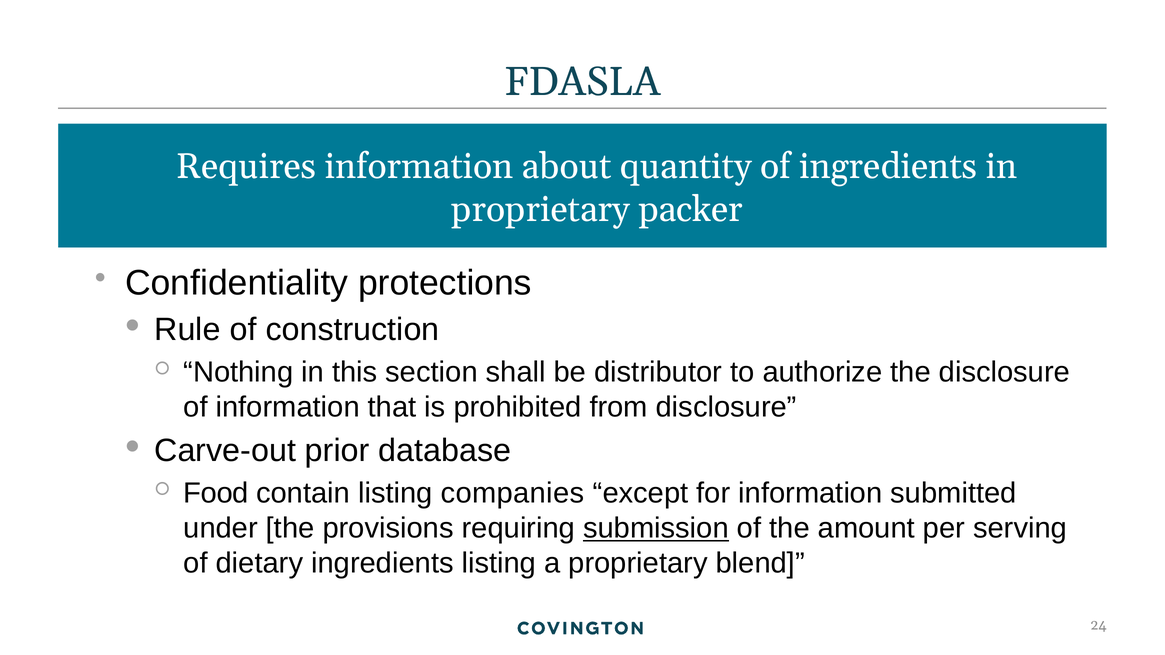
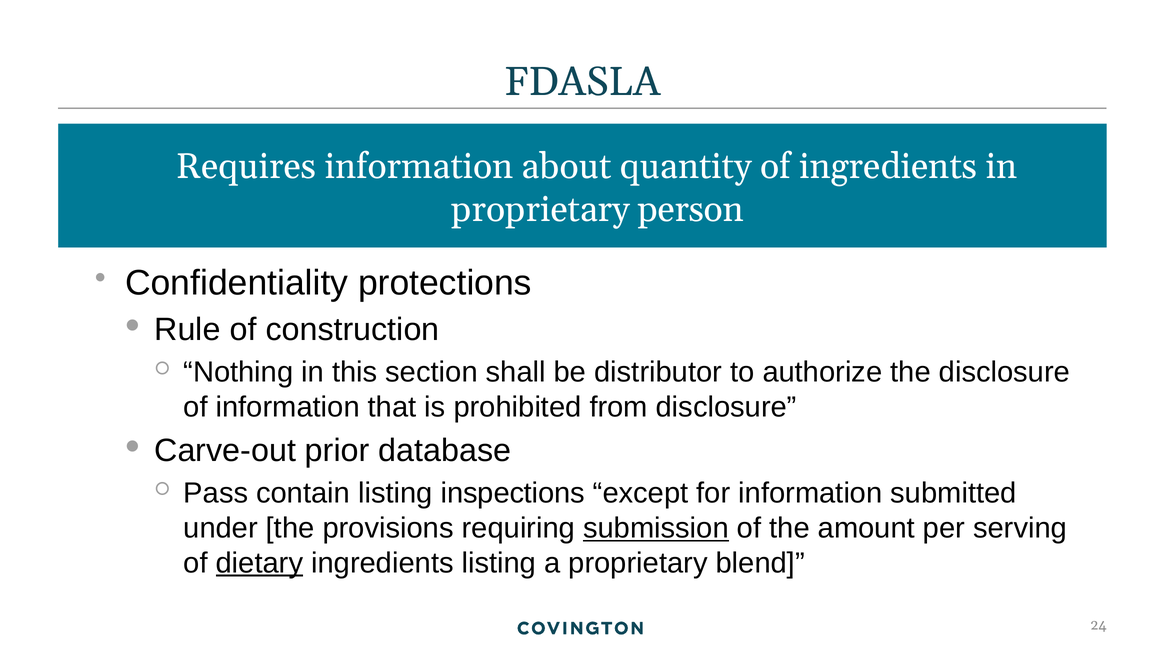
packer: packer -> person (691, 209)
Food: Food -> Pass (216, 493)
companies: companies -> inspections (513, 493)
dietary underline: none -> present (259, 563)
